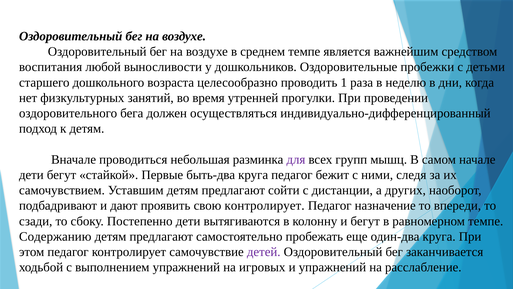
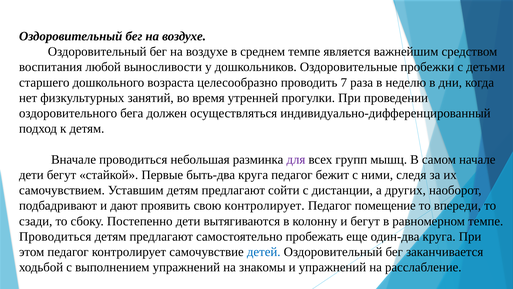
1: 1 -> 7 (344, 82)
назначение: назначение -> помещение (385, 205)
Содержанию: Содержанию -> Проводиться (55, 236)
детей colour: purple -> blue (264, 252)
игровых: игровых -> знакомы (262, 267)
